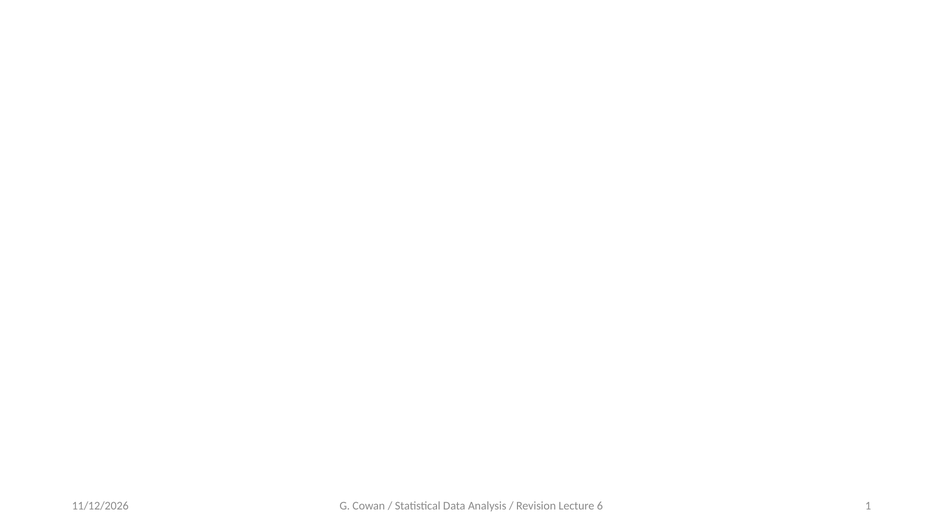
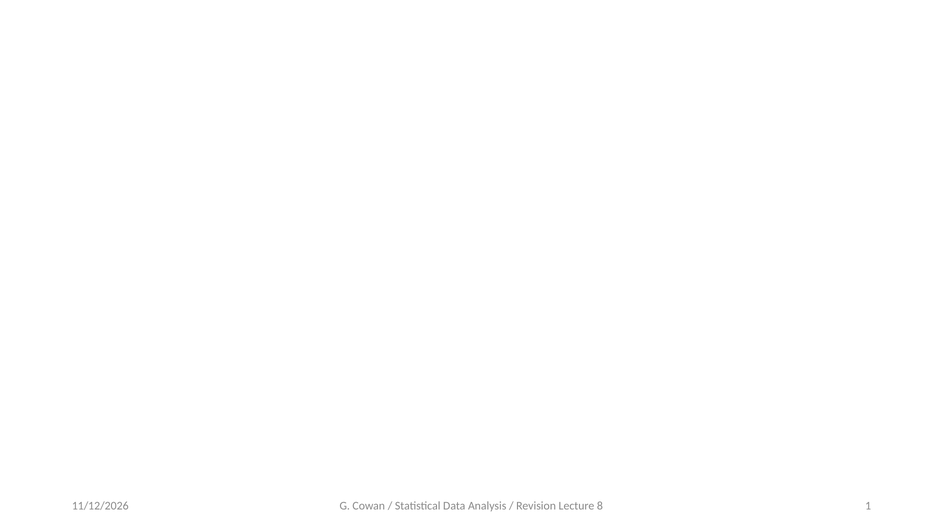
6: 6 -> 8 (600, 506)
